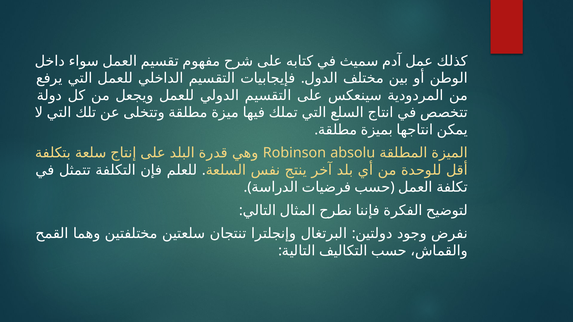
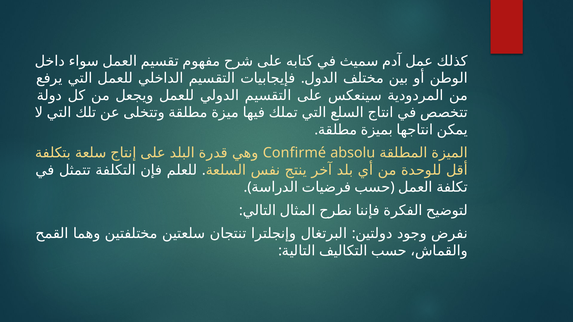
Robinson: Robinson -> Confirmé (294, 153)
